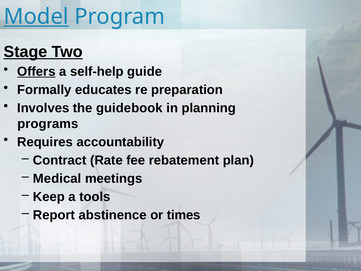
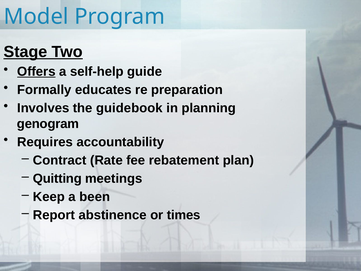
Model underline: present -> none (36, 17)
programs: programs -> genogram (48, 124)
Medical: Medical -> Quitting (57, 178)
tools: tools -> been (95, 197)
